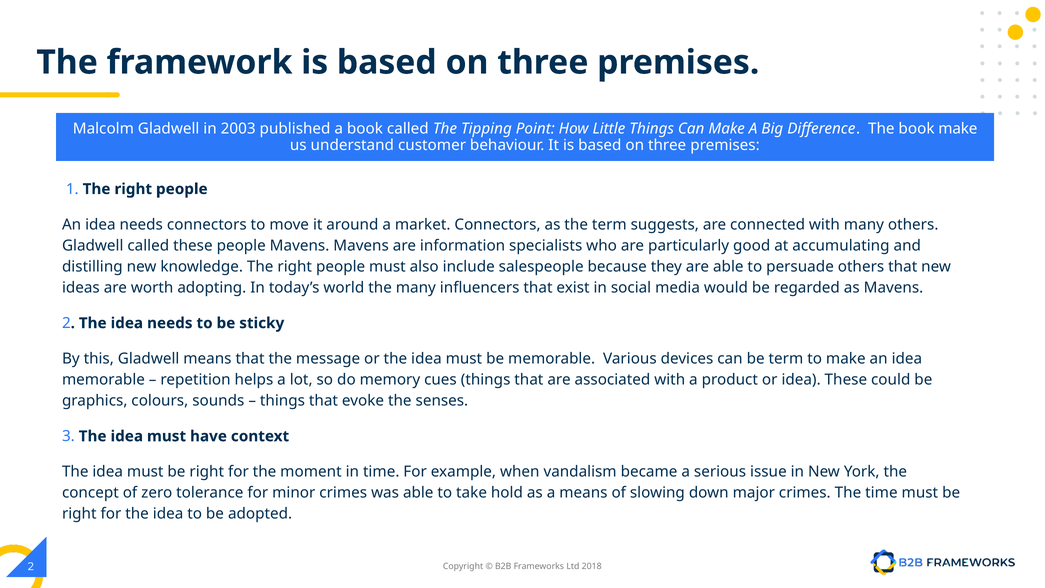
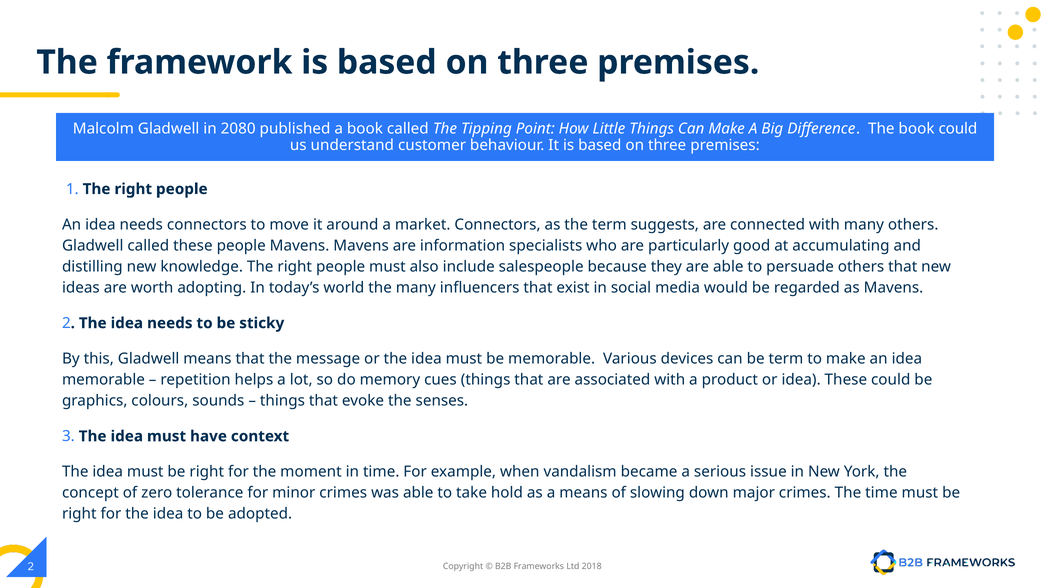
2003: 2003 -> 2080 (238, 129)
book make: make -> could (958, 129)
